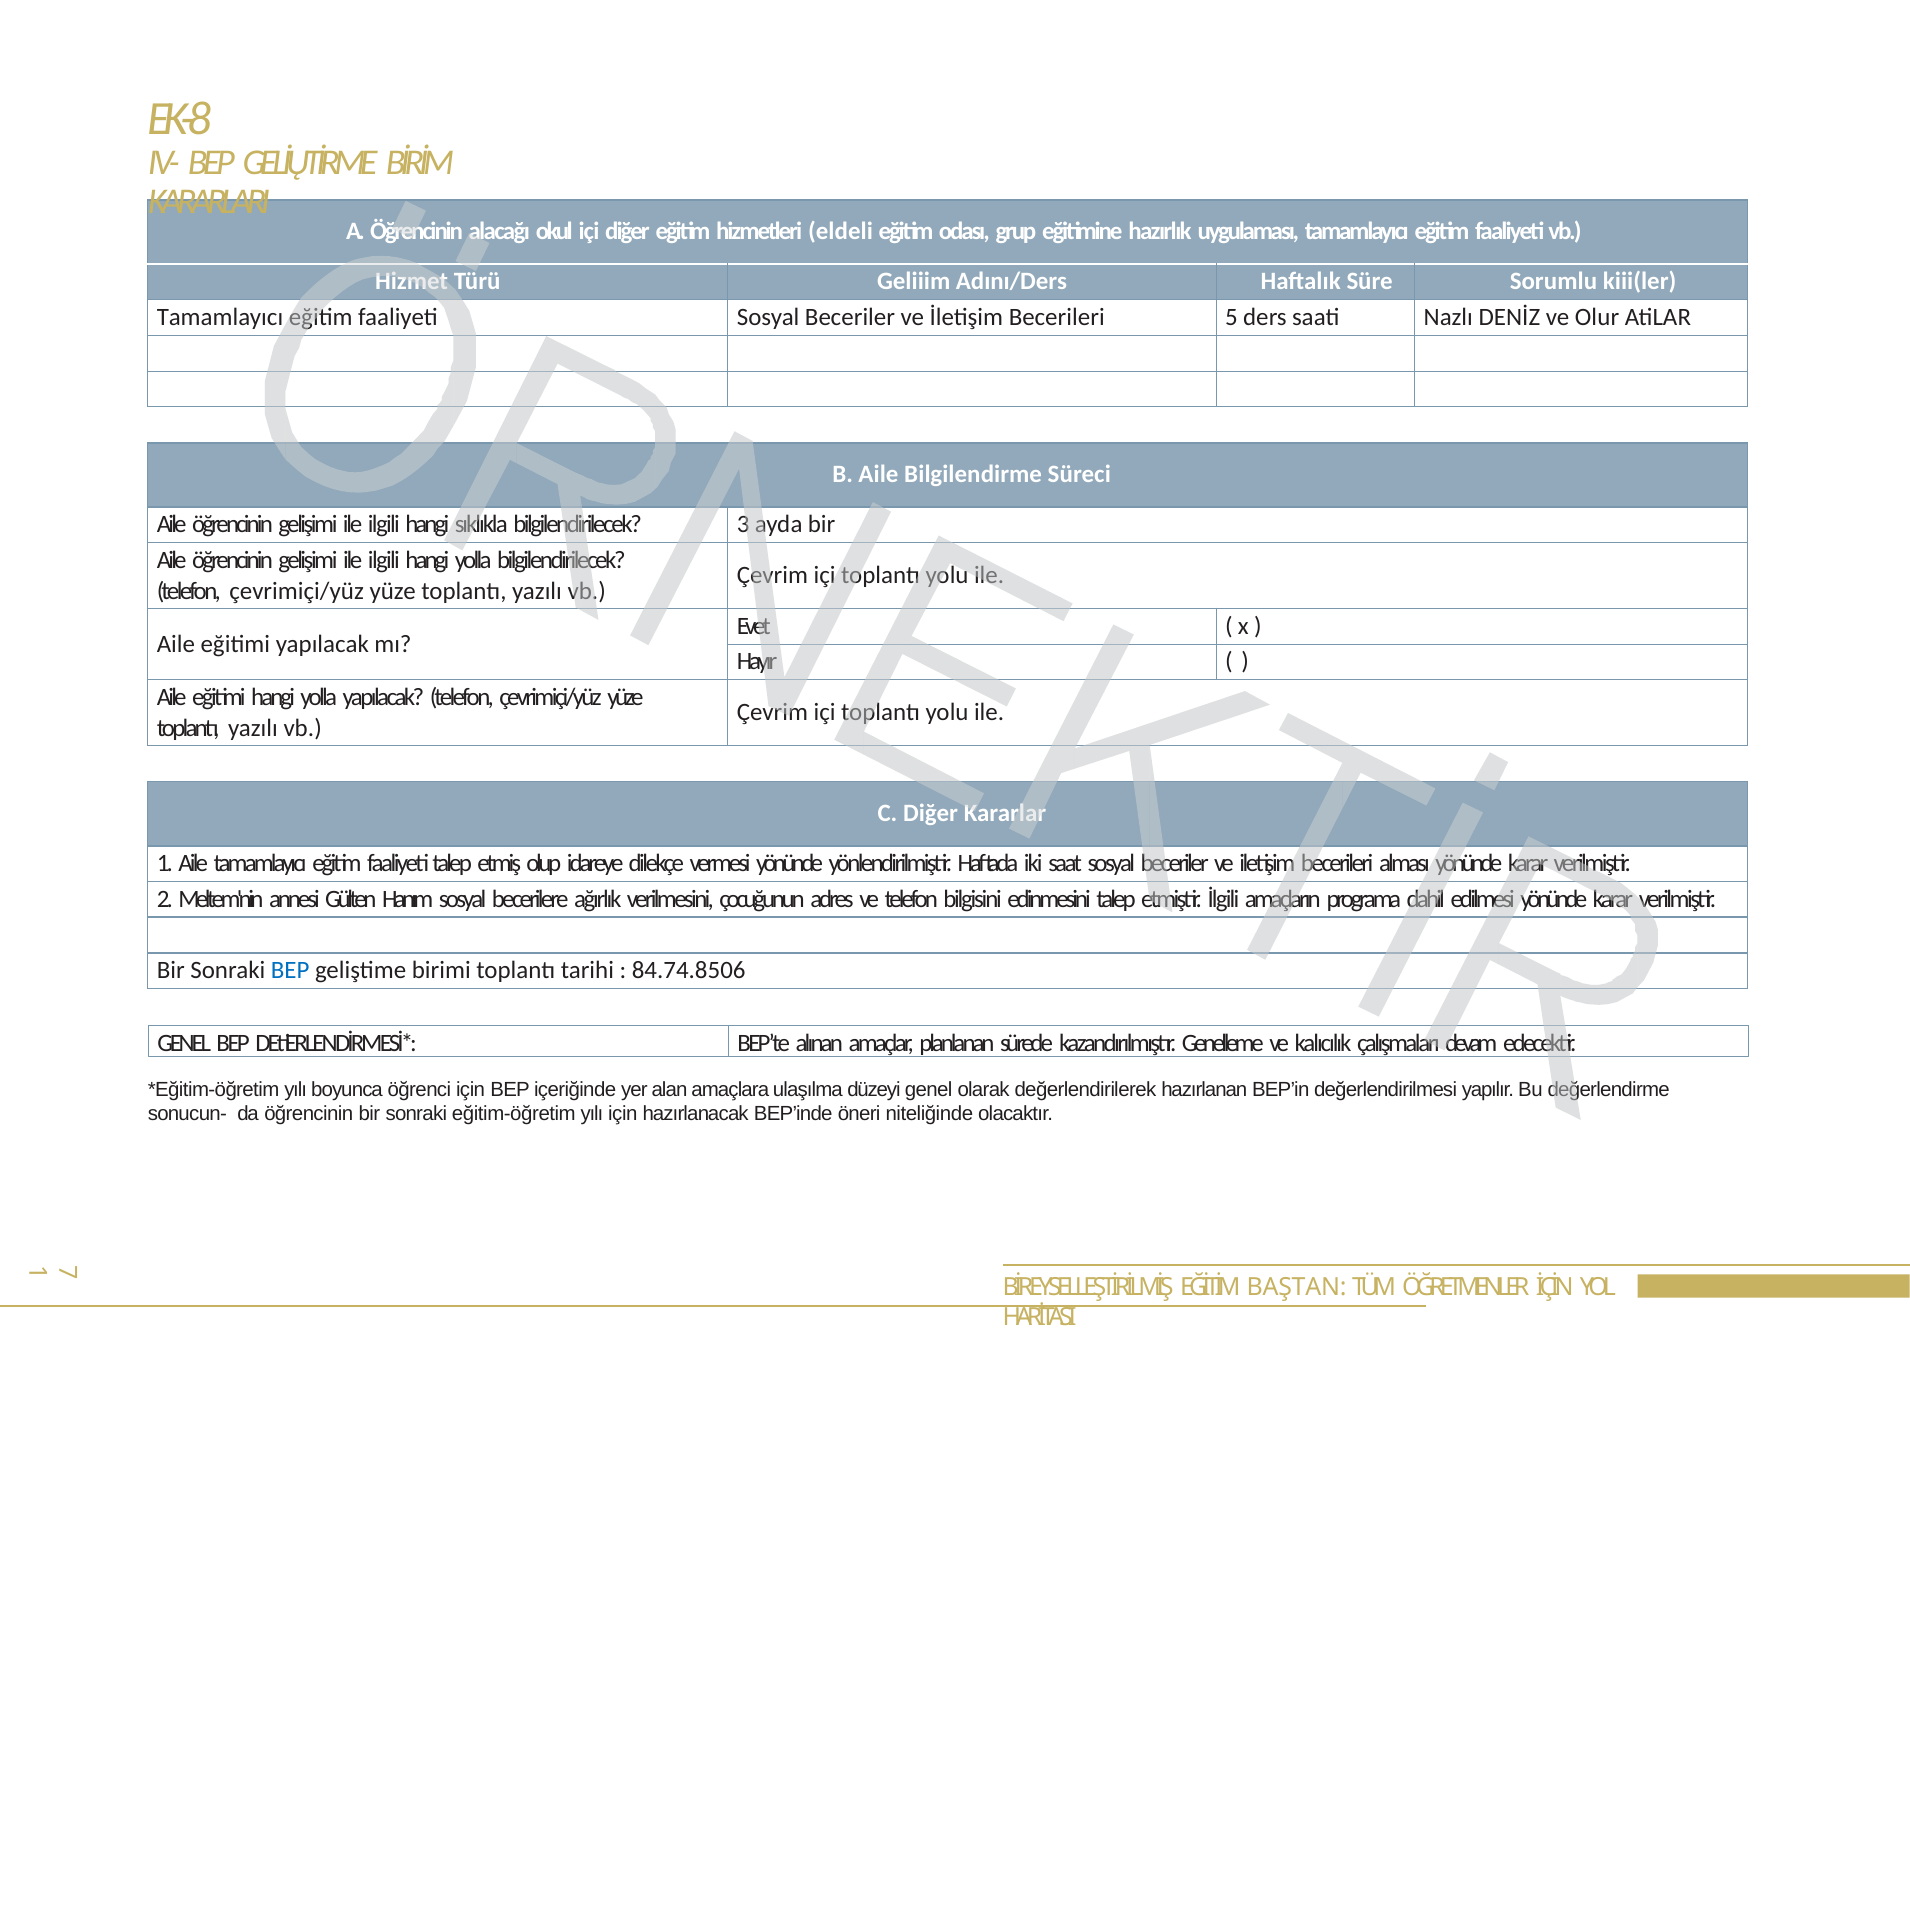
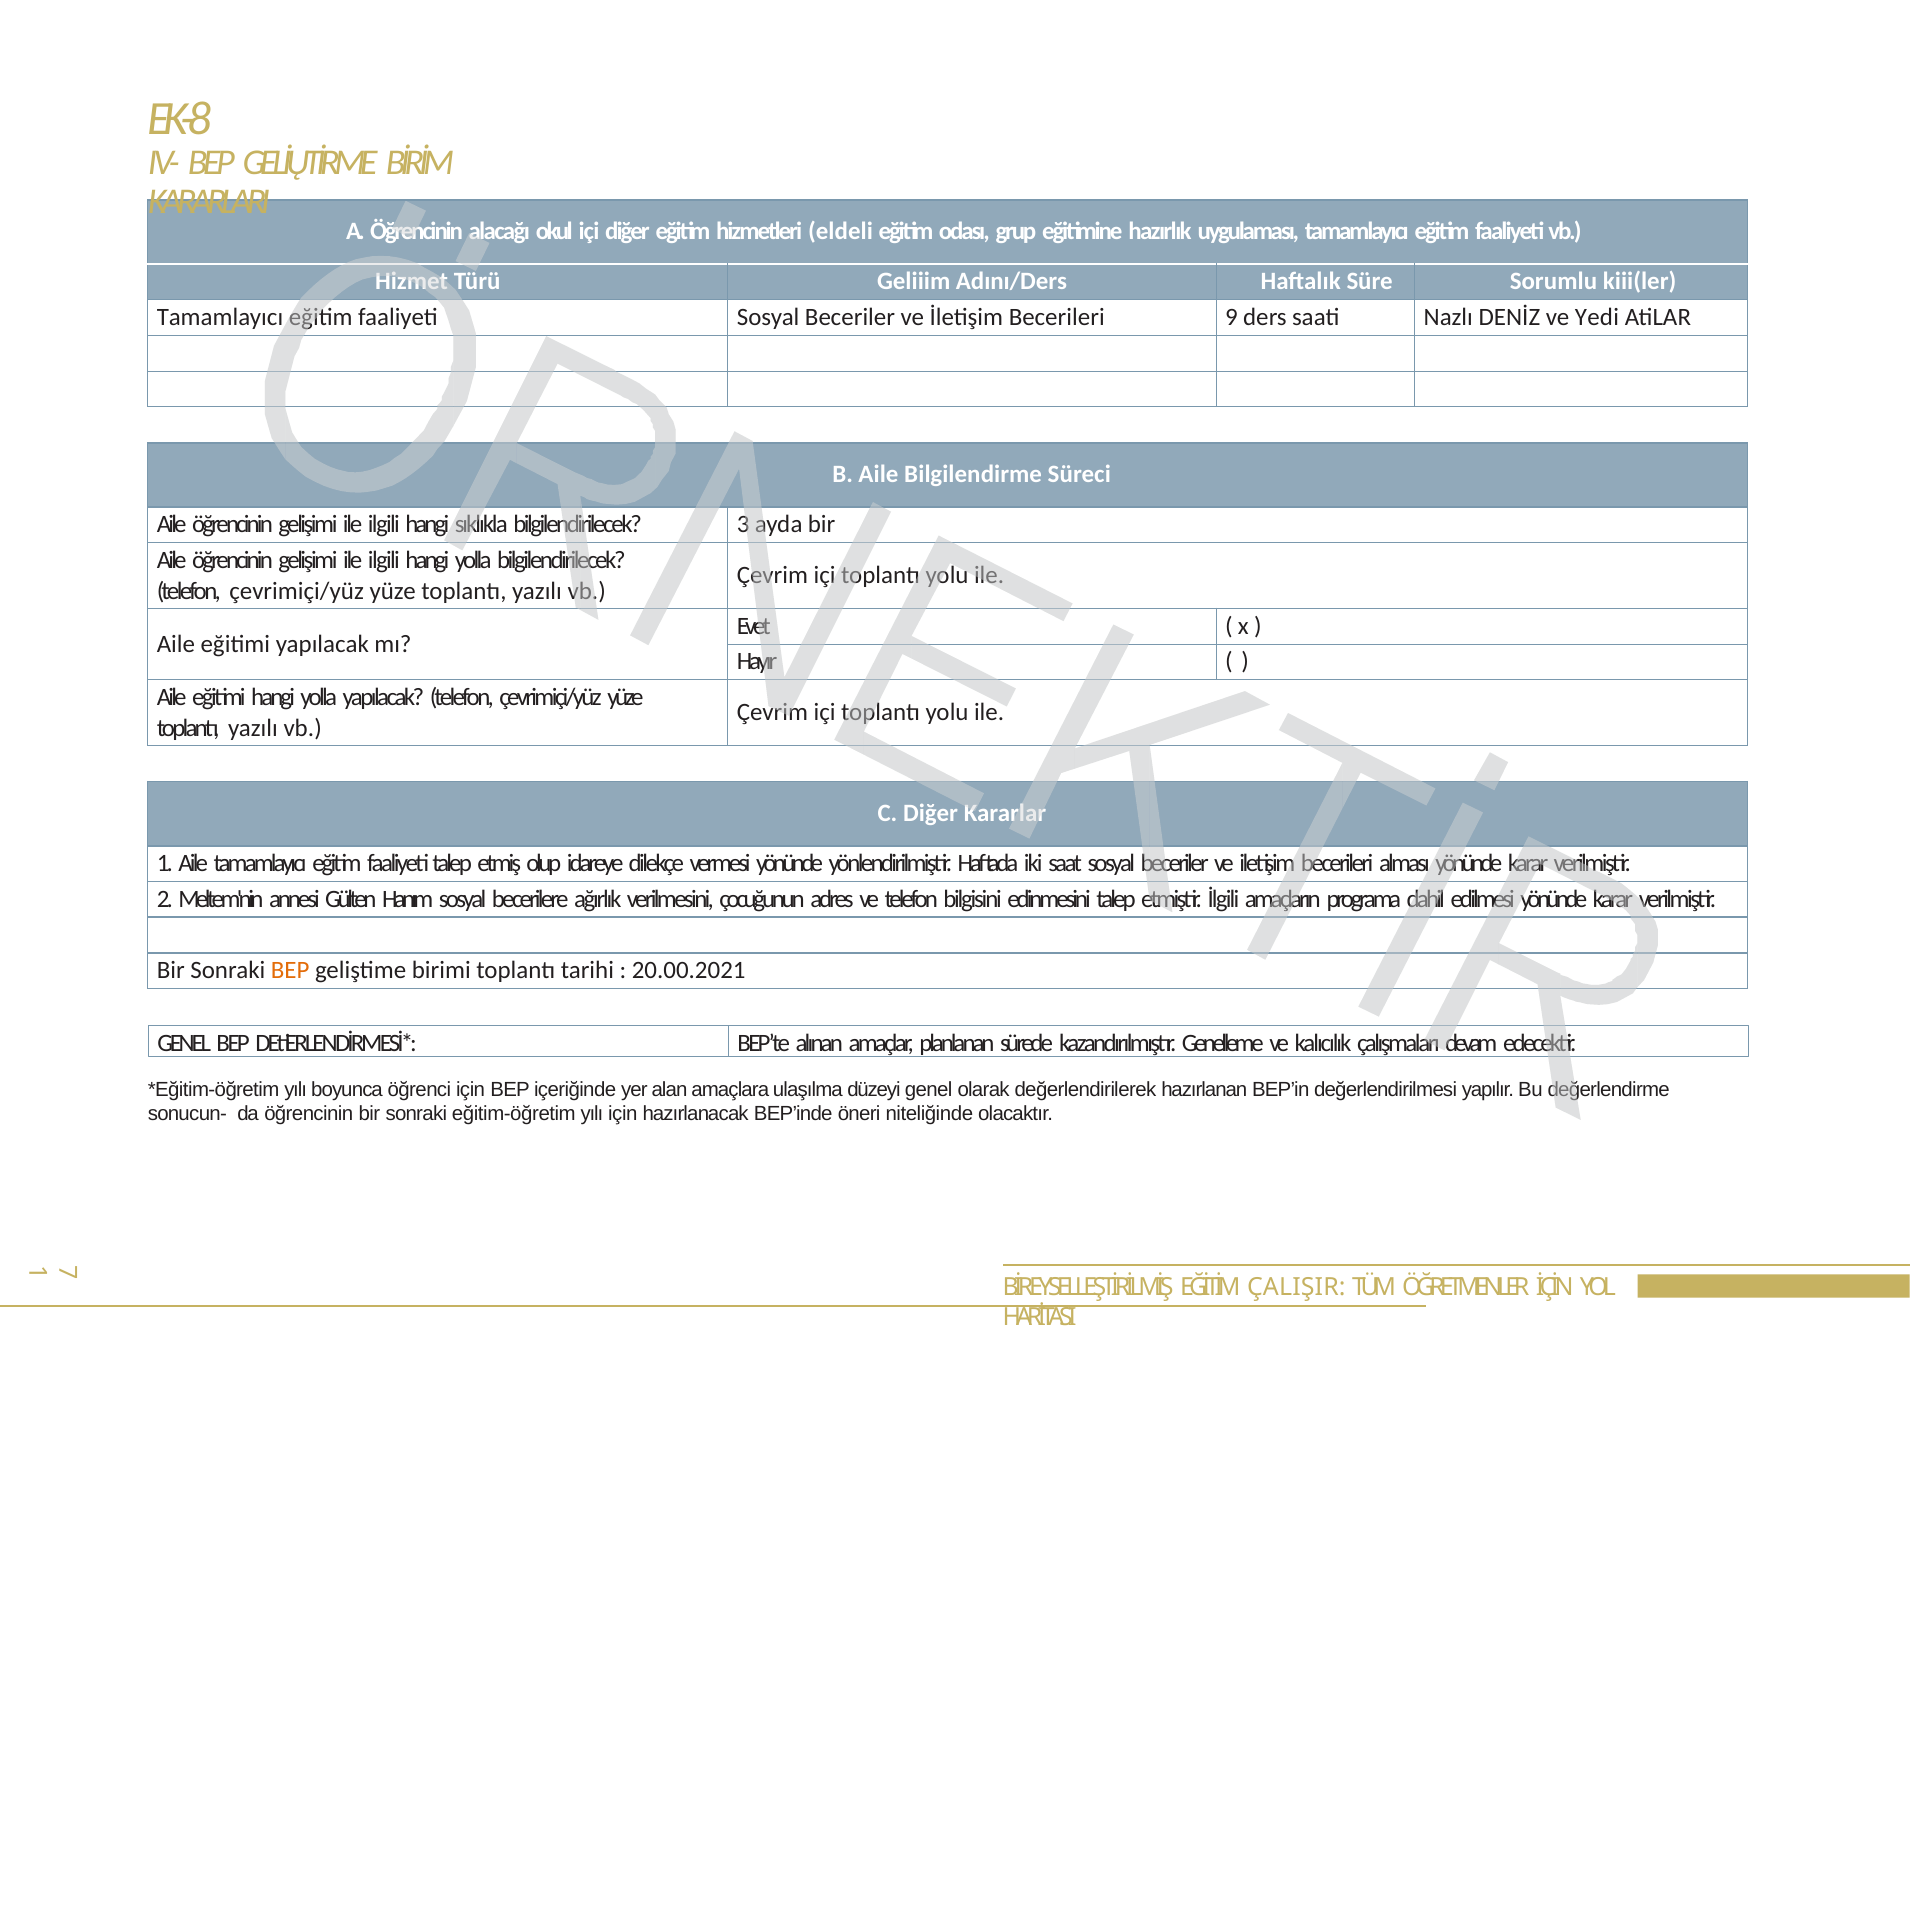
5: 5 -> 9 (1232, 317)
Olur: Olur -> Yedi (1597, 317)
BEP colour: blue -> orange (290, 970)
84.74.8506: 84.74.8506 -> 20.00.2021 (689, 970)
BAŞTAN: BAŞTAN -> ÇALIŞIR (1296, 1288)
